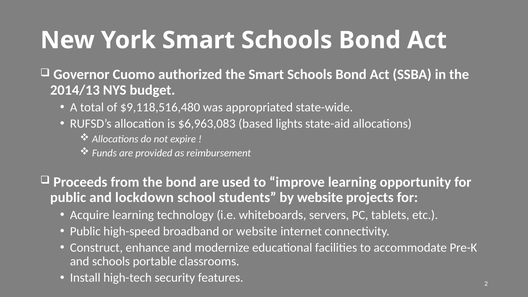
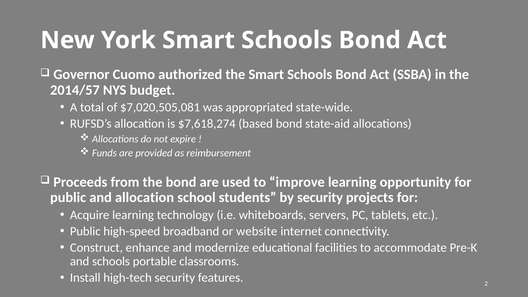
2014/13: 2014/13 -> 2014/57 (75, 90)
$9,118,516,480: $9,118,516,480 -> $7,020,505,081 (160, 107)
$6,963,083: $6,963,083 -> $7,618,274 (207, 124)
based lights: lights -> bond (289, 124)
and lockdown: lockdown -> allocation (145, 198)
by website: website -> security (320, 198)
